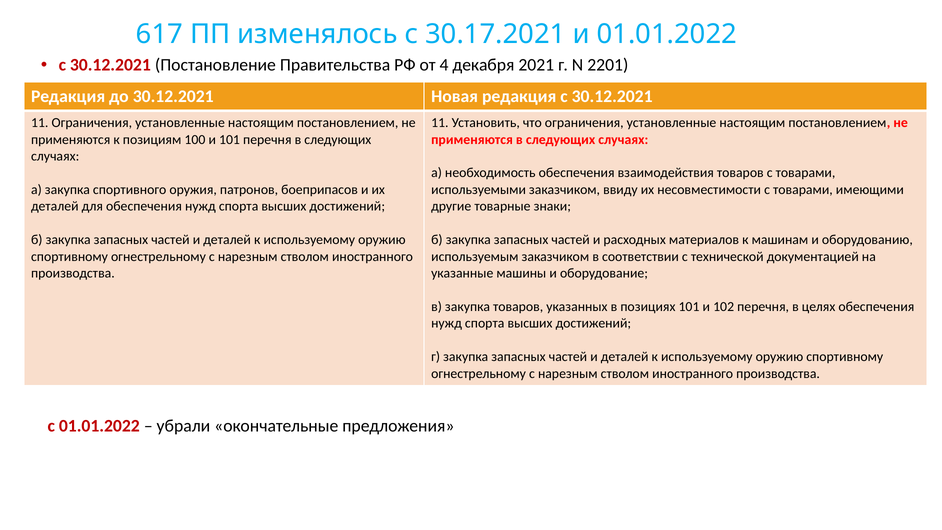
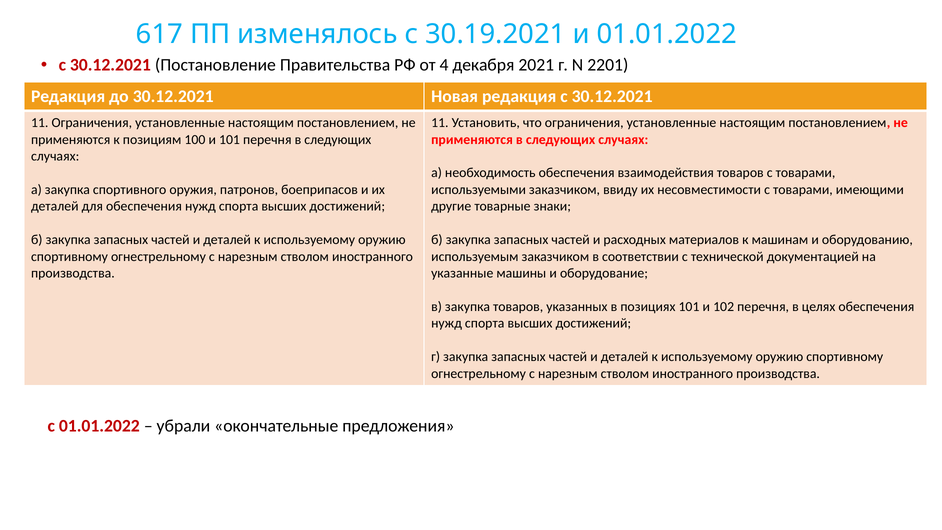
30.17.2021: 30.17.2021 -> 30.19.2021 (495, 34)
